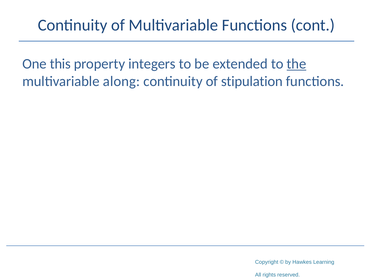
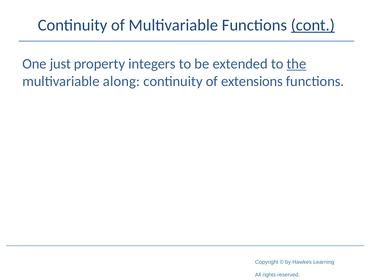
cont underline: none -> present (313, 25)
this: this -> just (60, 64)
stipulation: stipulation -> extensions (252, 81)
